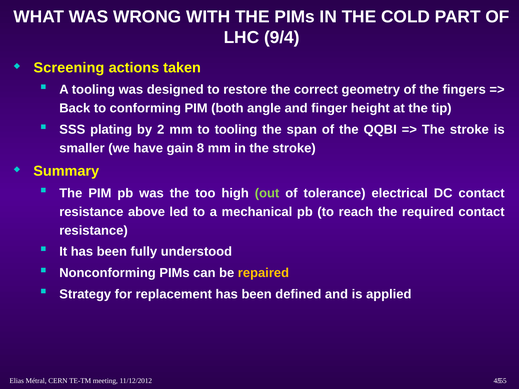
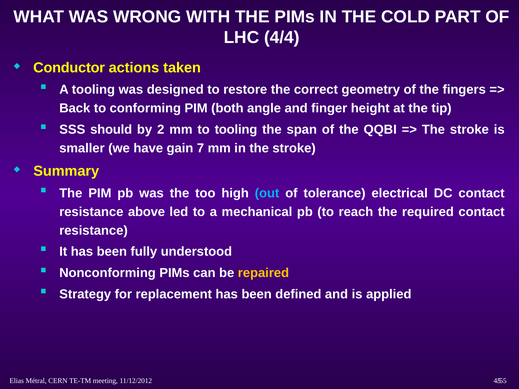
9/4: 9/4 -> 4/4 (282, 38)
Screening: Screening -> Conductor (69, 68)
plating: plating -> should (111, 130)
8: 8 -> 7 (200, 148)
out colour: light green -> light blue (267, 193)
